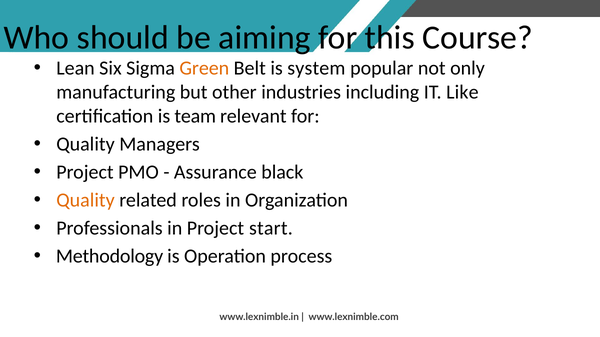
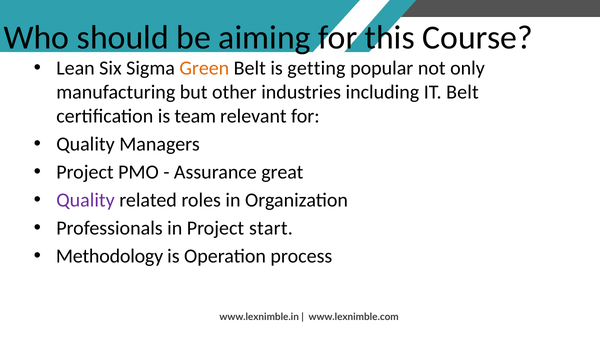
system: system -> getting (316, 68)
IT Like: Like -> Belt (462, 92)
black: black -> great (282, 172)
Quality colour: orange -> purple (85, 201)
